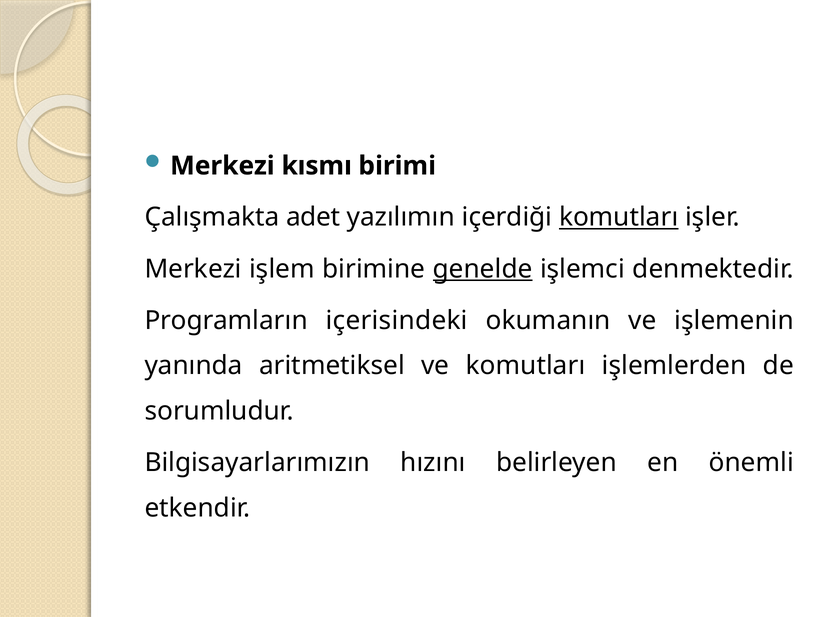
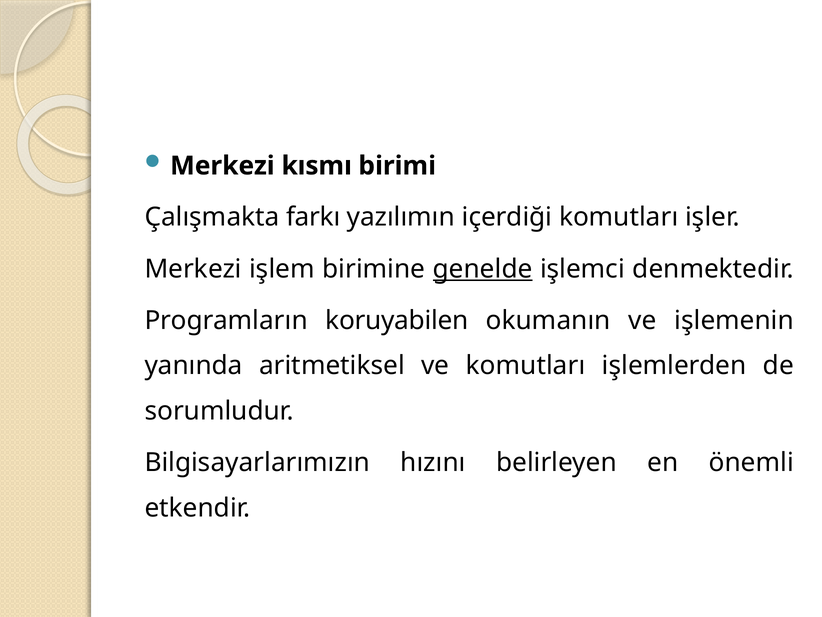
adet: adet -> farkı (313, 217)
komutları underline: present -> none (619, 217)
içerisindeki: içerisindeki -> koruyabilen (397, 320)
